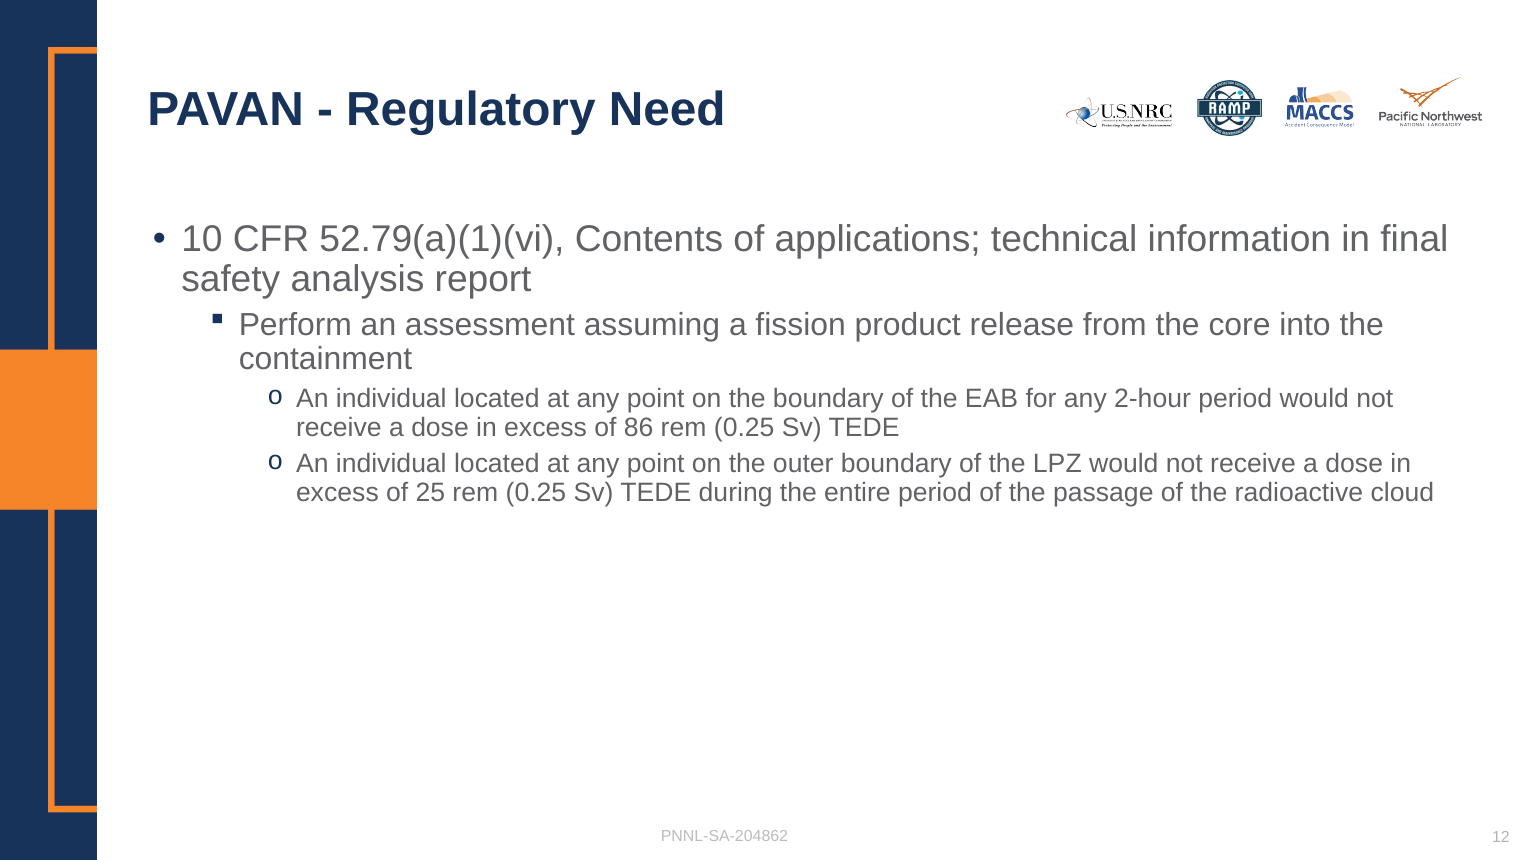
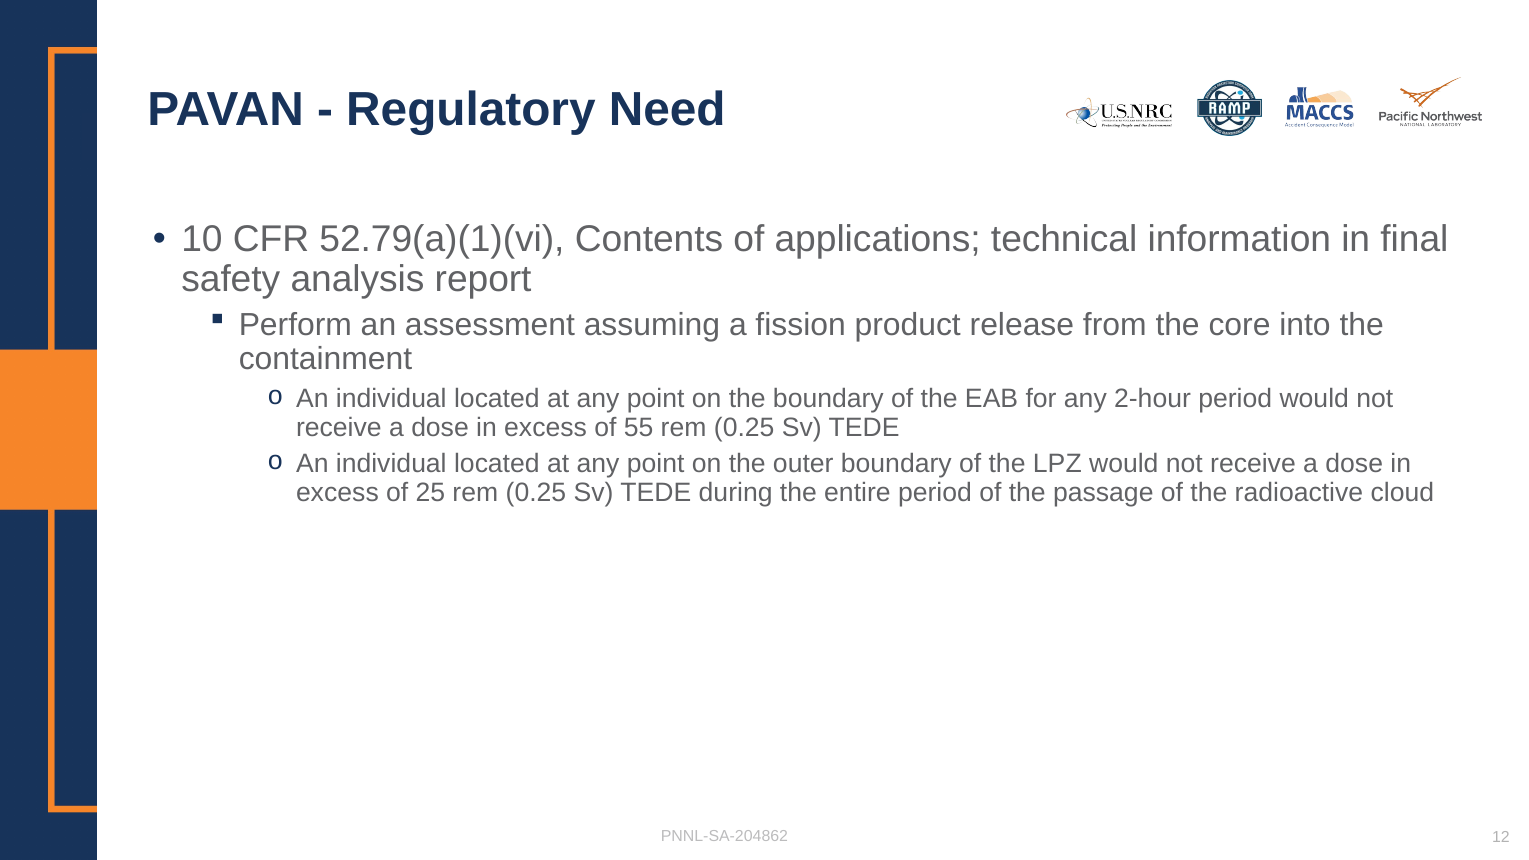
86: 86 -> 55 (639, 428)
